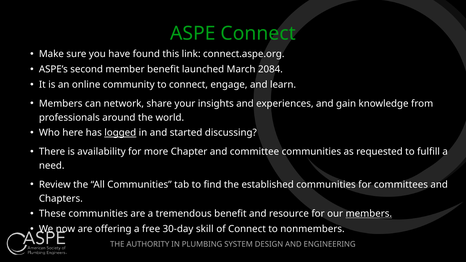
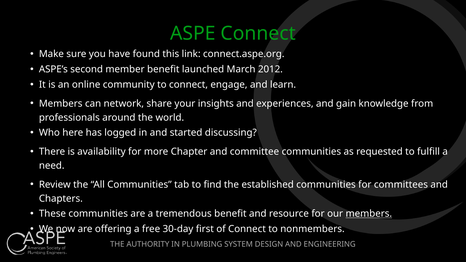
2084: 2084 -> 2012 (270, 69)
logged underline: present -> none (120, 133)
skill: skill -> first (205, 229)
